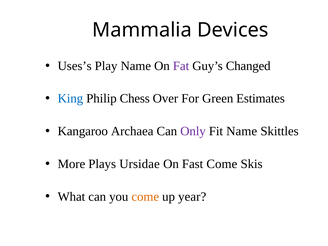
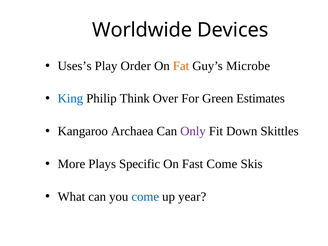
Mammalia: Mammalia -> Worldwide (142, 30)
Play Name: Name -> Order (136, 66)
Fat colour: purple -> orange (181, 66)
Changed: Changed -> Microbe (248, 66)
Chess: Chess -> Think (135, 99)
Fit Name: Name -> Down (242, 131)
Ursidae: Ursidae -> Specific (140, 164)
come colour: orange -> blue (145, 197)
